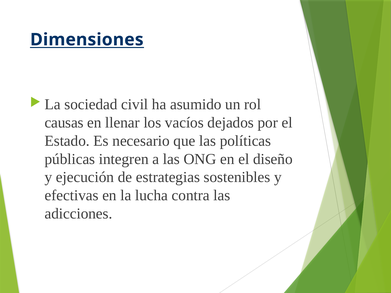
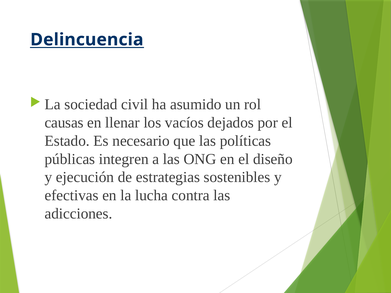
Dimensiones: Dimensiones -> Delincuencia (87, 40)
